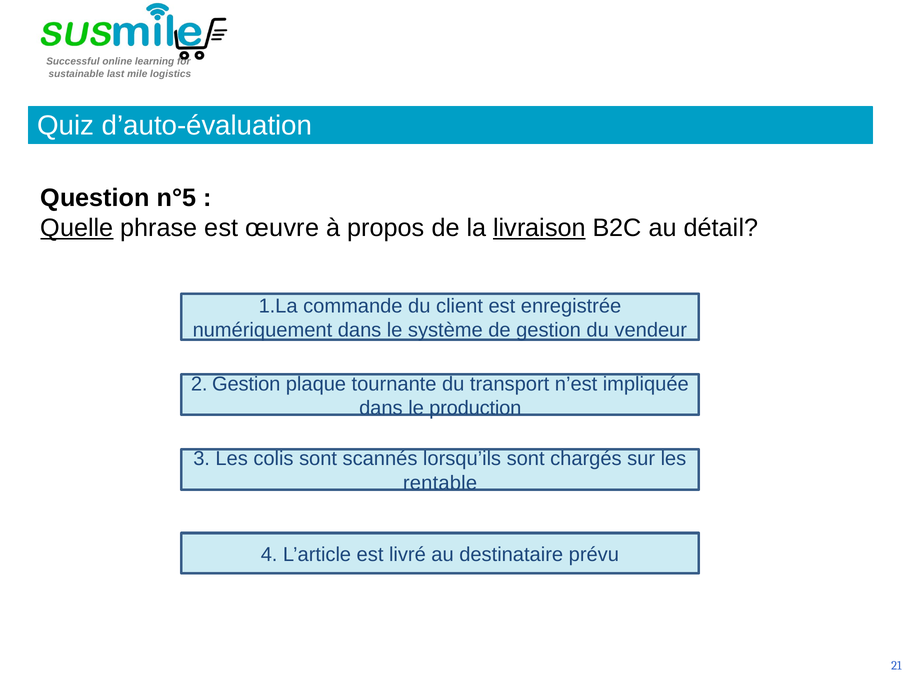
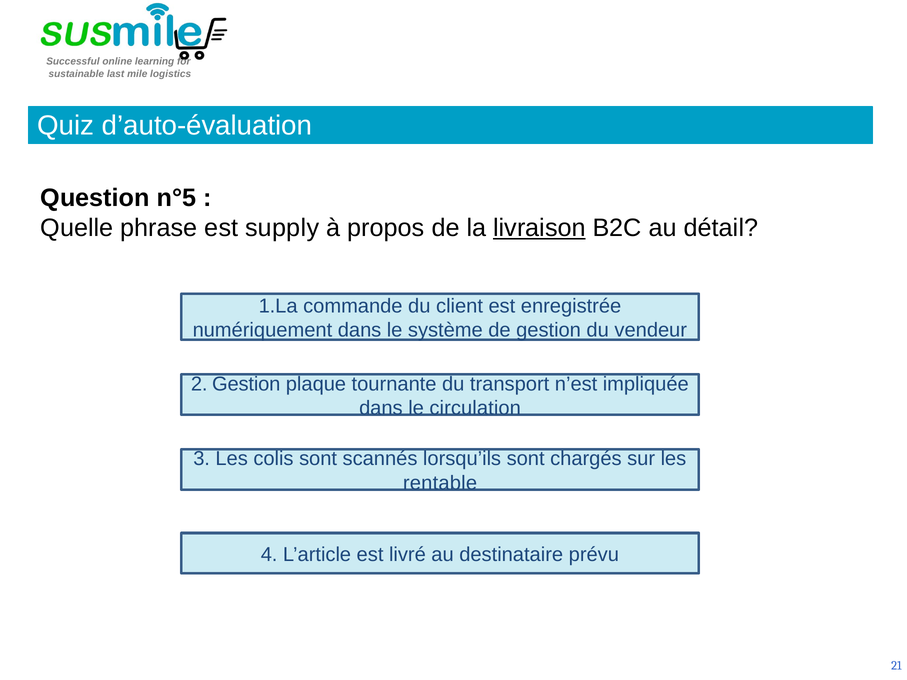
Quelle underline: present -> none (77, 228)
œuvre: œuvre -> supply (282, 228)
production: production -> circulation (475, 408)
